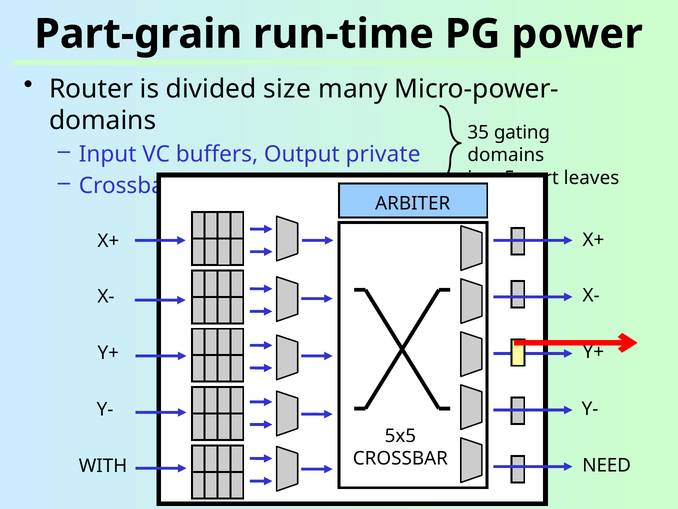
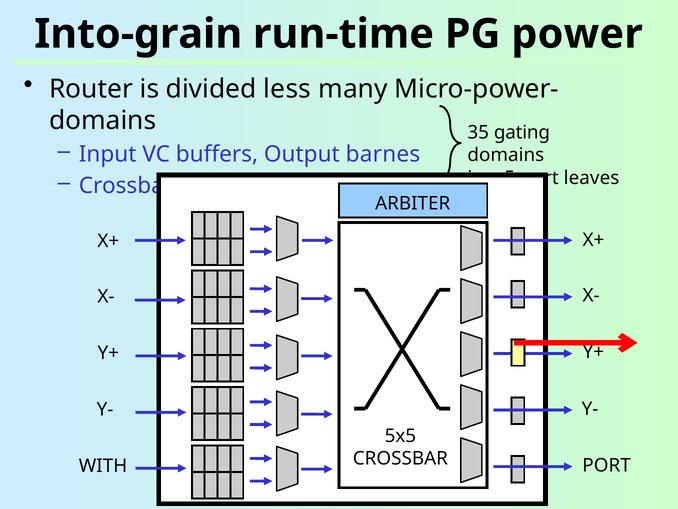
Part-grain: Part-grain -> Into-grain (138, 34)
size: size -> less (287, 89)
private: private -> barnes (383, 154)
NEED: NEED -> PORT (607, 465)
